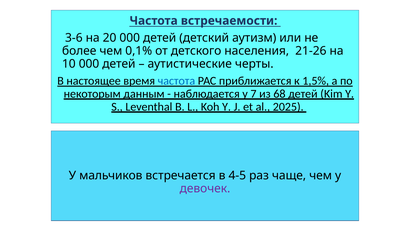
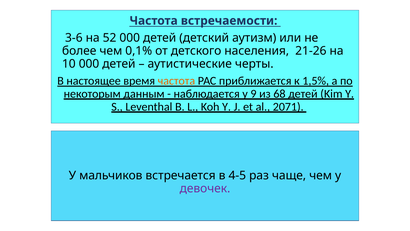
20: 20 -> 52 (110, 38)
частота colour: blue -> orange (176, 81)
7: 7 -> 9 (254, 94)
2025: 2025 -> 2071 (288, 107)
